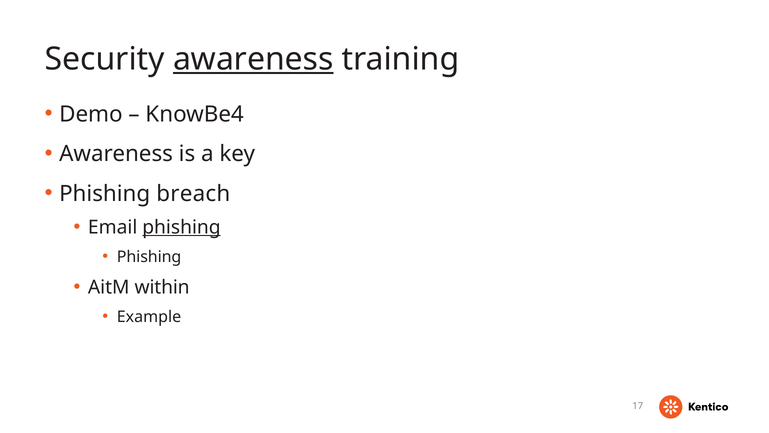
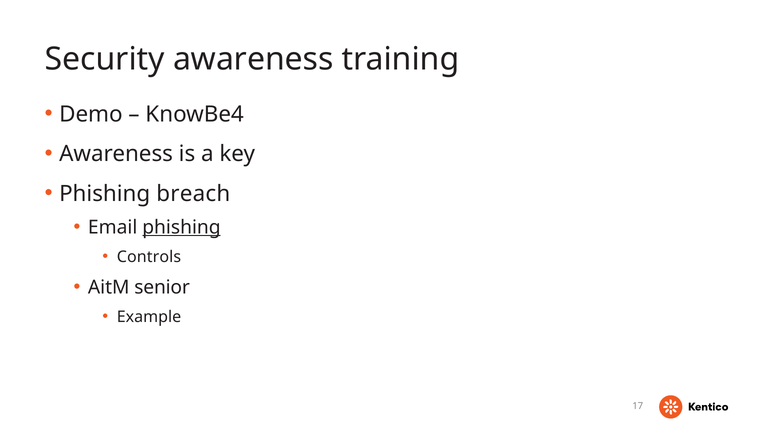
awareness underline: present -> none (253, 59)
Phishing: Phishing -> Controls (149, 257)
within: within -> senior (162, 287)
